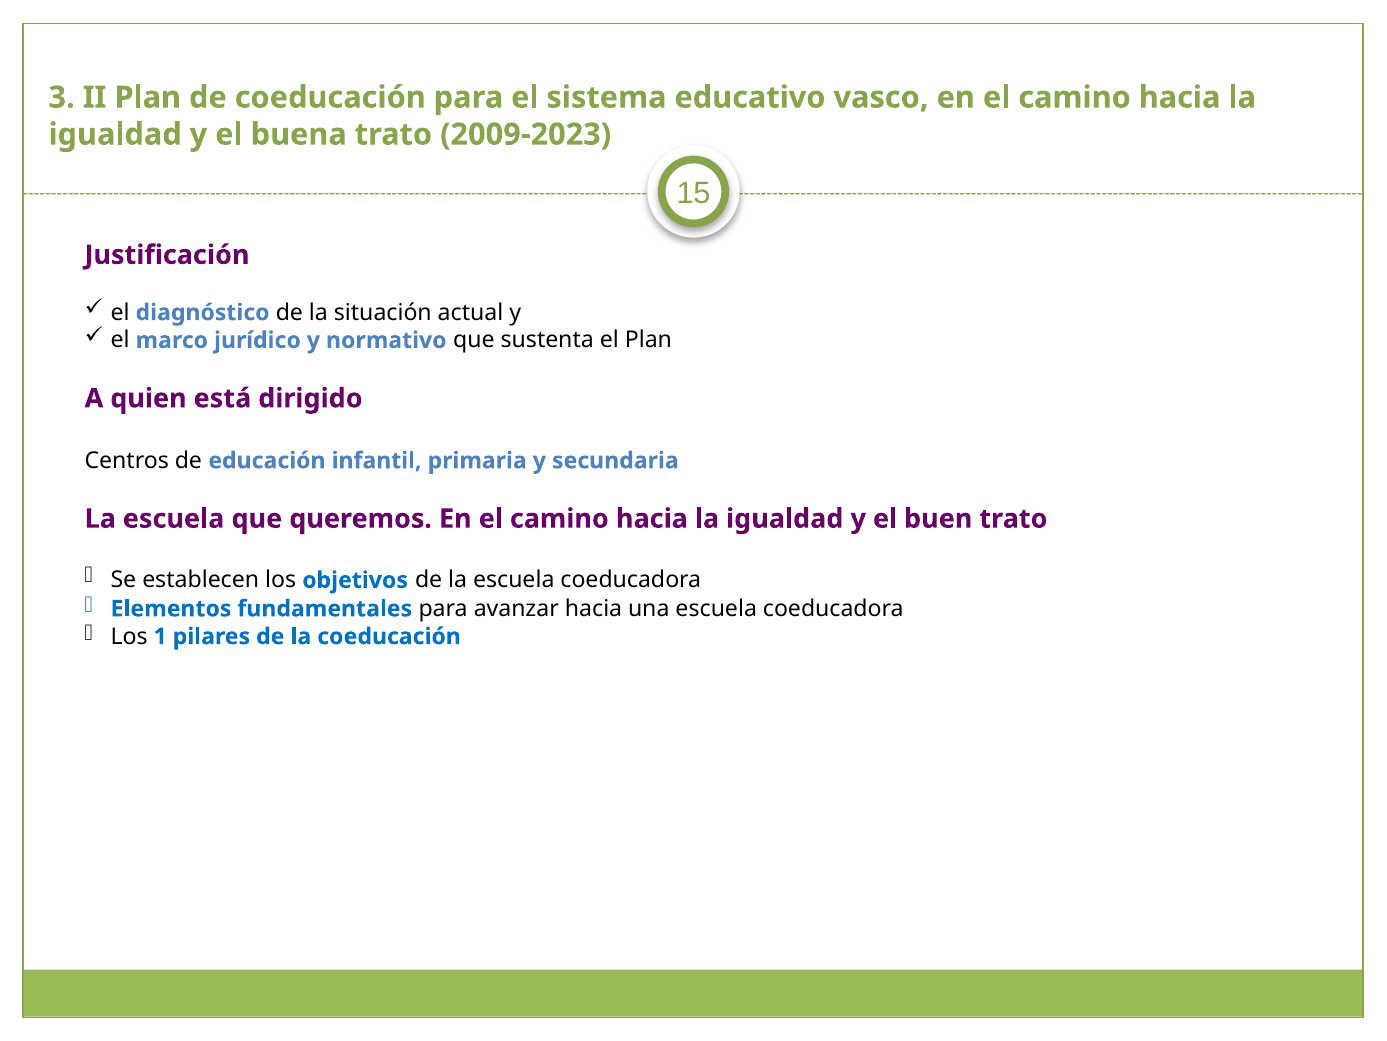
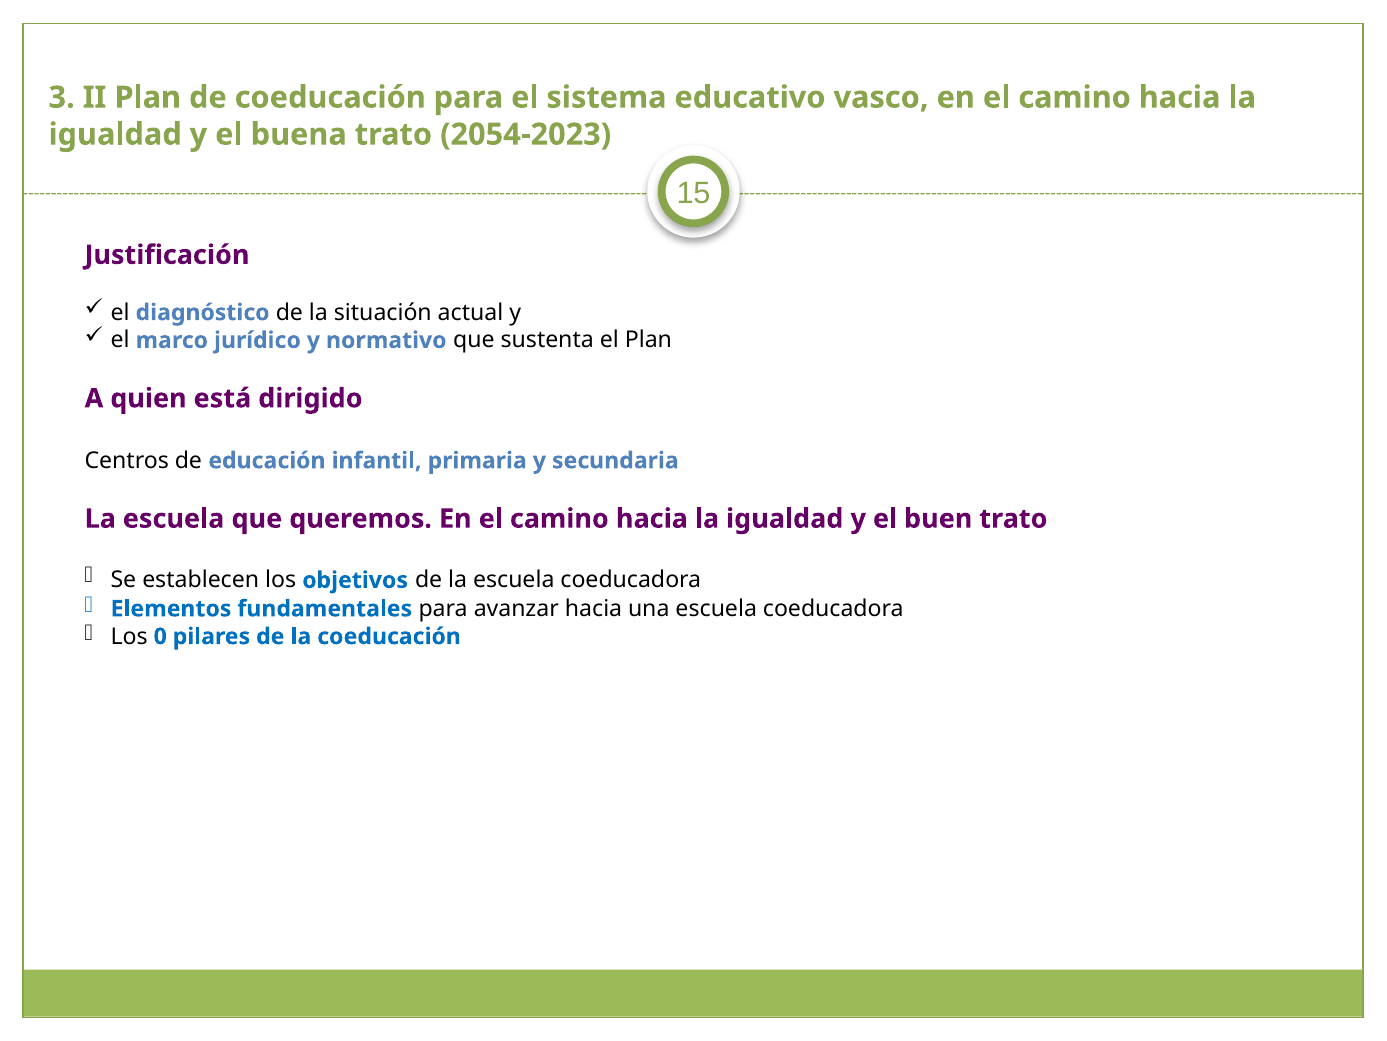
2009-2023: 2009-2023 -> 2054-2023 (526, 134)
1: 1 -> 0 (160, 636)
